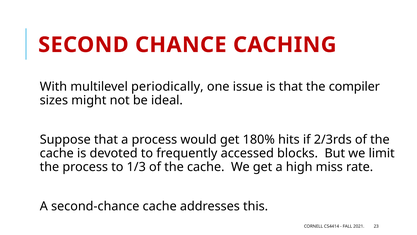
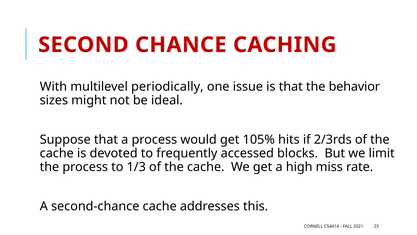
compiler: compiler -> behavior (354, 86)
180%: 180% -> 105% (259, 139)
